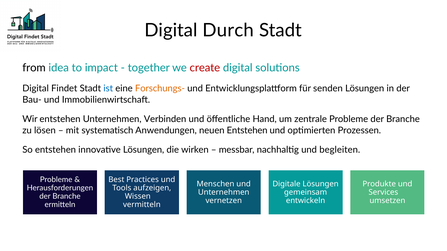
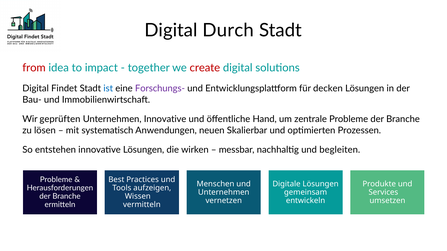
from colour: black -> red (34, 68)
Forschungs- colour: orange -> purple (160, 89)
senden: senden -> decken (328, 89)
Wir entstehen: entstehen -> geprüften (60, 119)
Unternehmen Verbinden: Verbinden -> Innovative (165, 119)
neuen Entstehen: Entstehen -> Skalierbar (247, 131)
